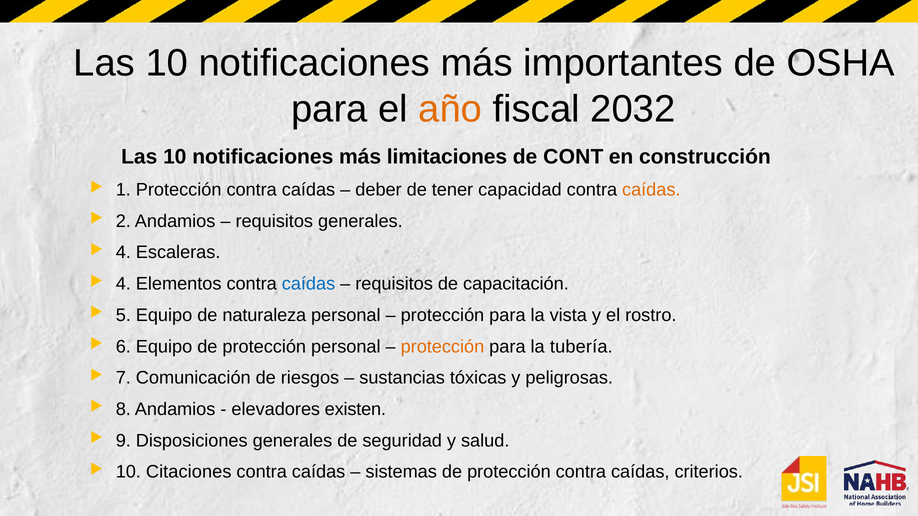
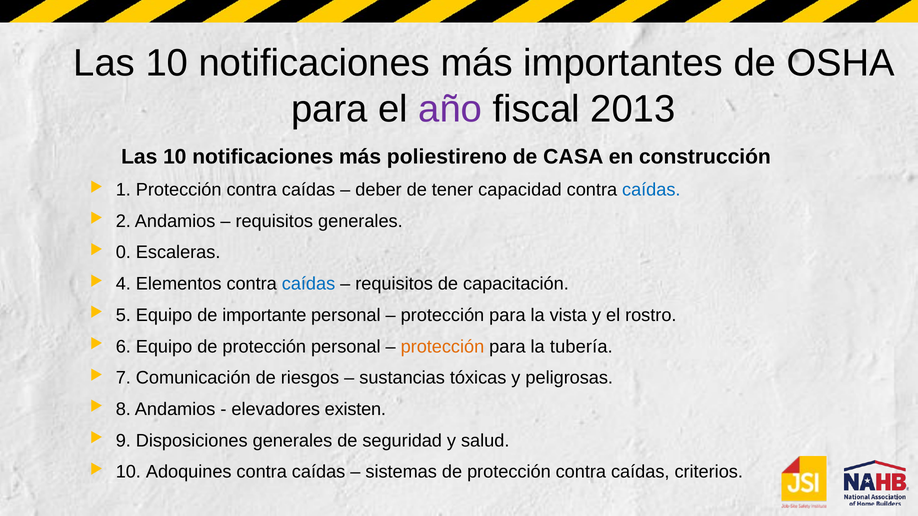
año colour: orange -> purple (450, 109)
2032: 2032 -> 2013 (633, 109)
limitaciones: limitaciones -> poliestireno (447, 157)
CONT: CONT -> CASA (573, 157)
caídas colour: orange -> blue (651, 190)
4: 4 -> 0 (123, 253)
naturaleza: naturaleza -> importante (264, 315)
Citaciones: Citaciones -> Adoquines (189, 472)
